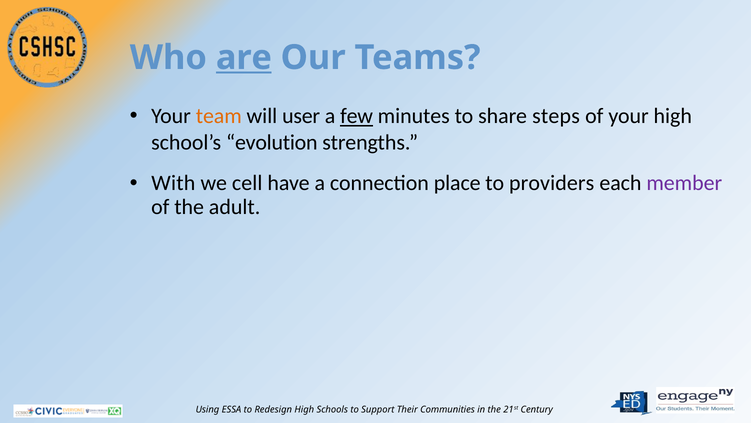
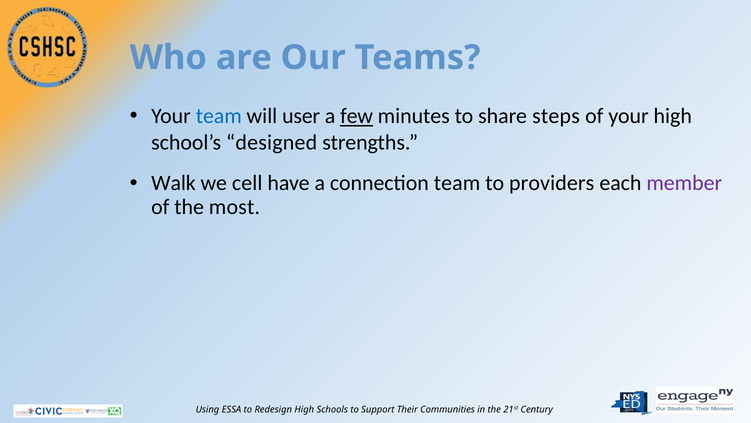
are underline: present -> none (244, 58)
team colour: orange -> blue (219, 116)
evolution: evolution -> designed (272, 142)
With: With -> Walk (173, 183)
connection place: place -> team (457, 183)
adult: adult -> most (234, 207)
